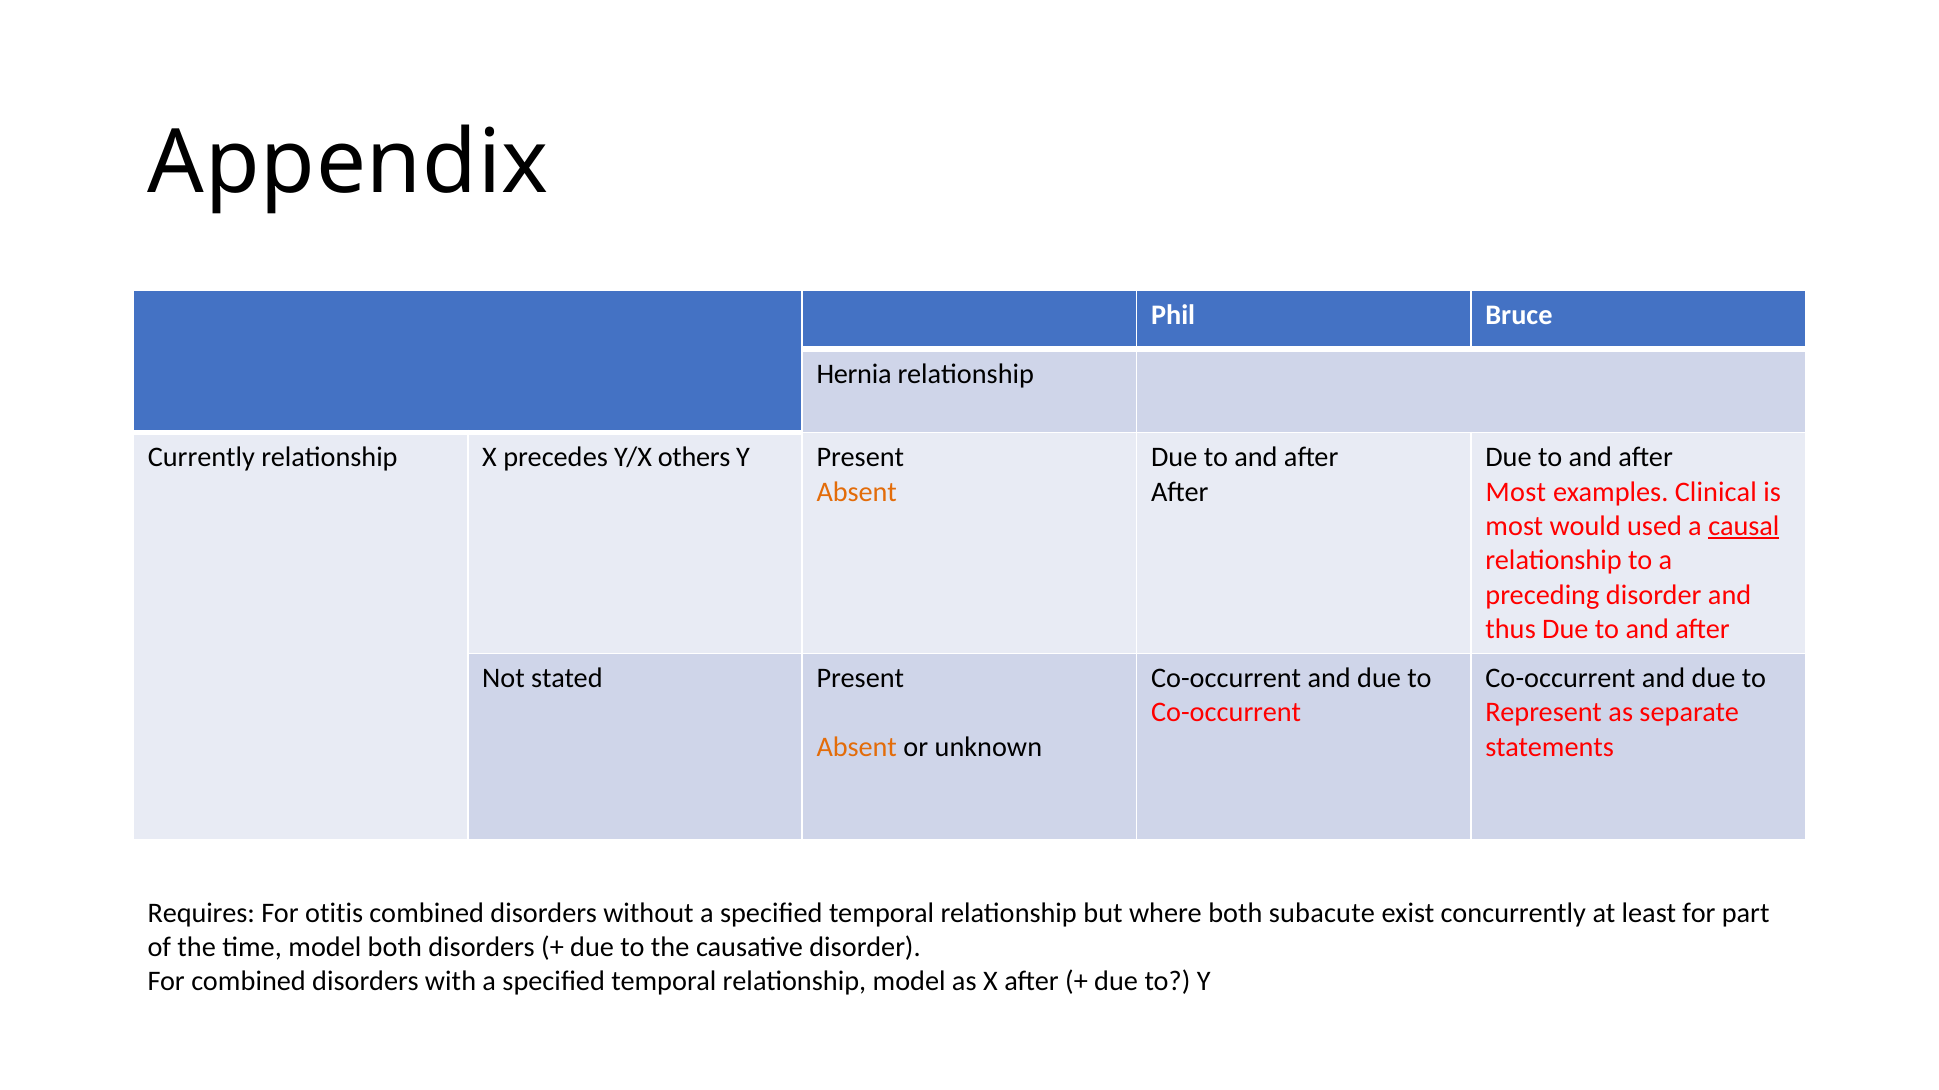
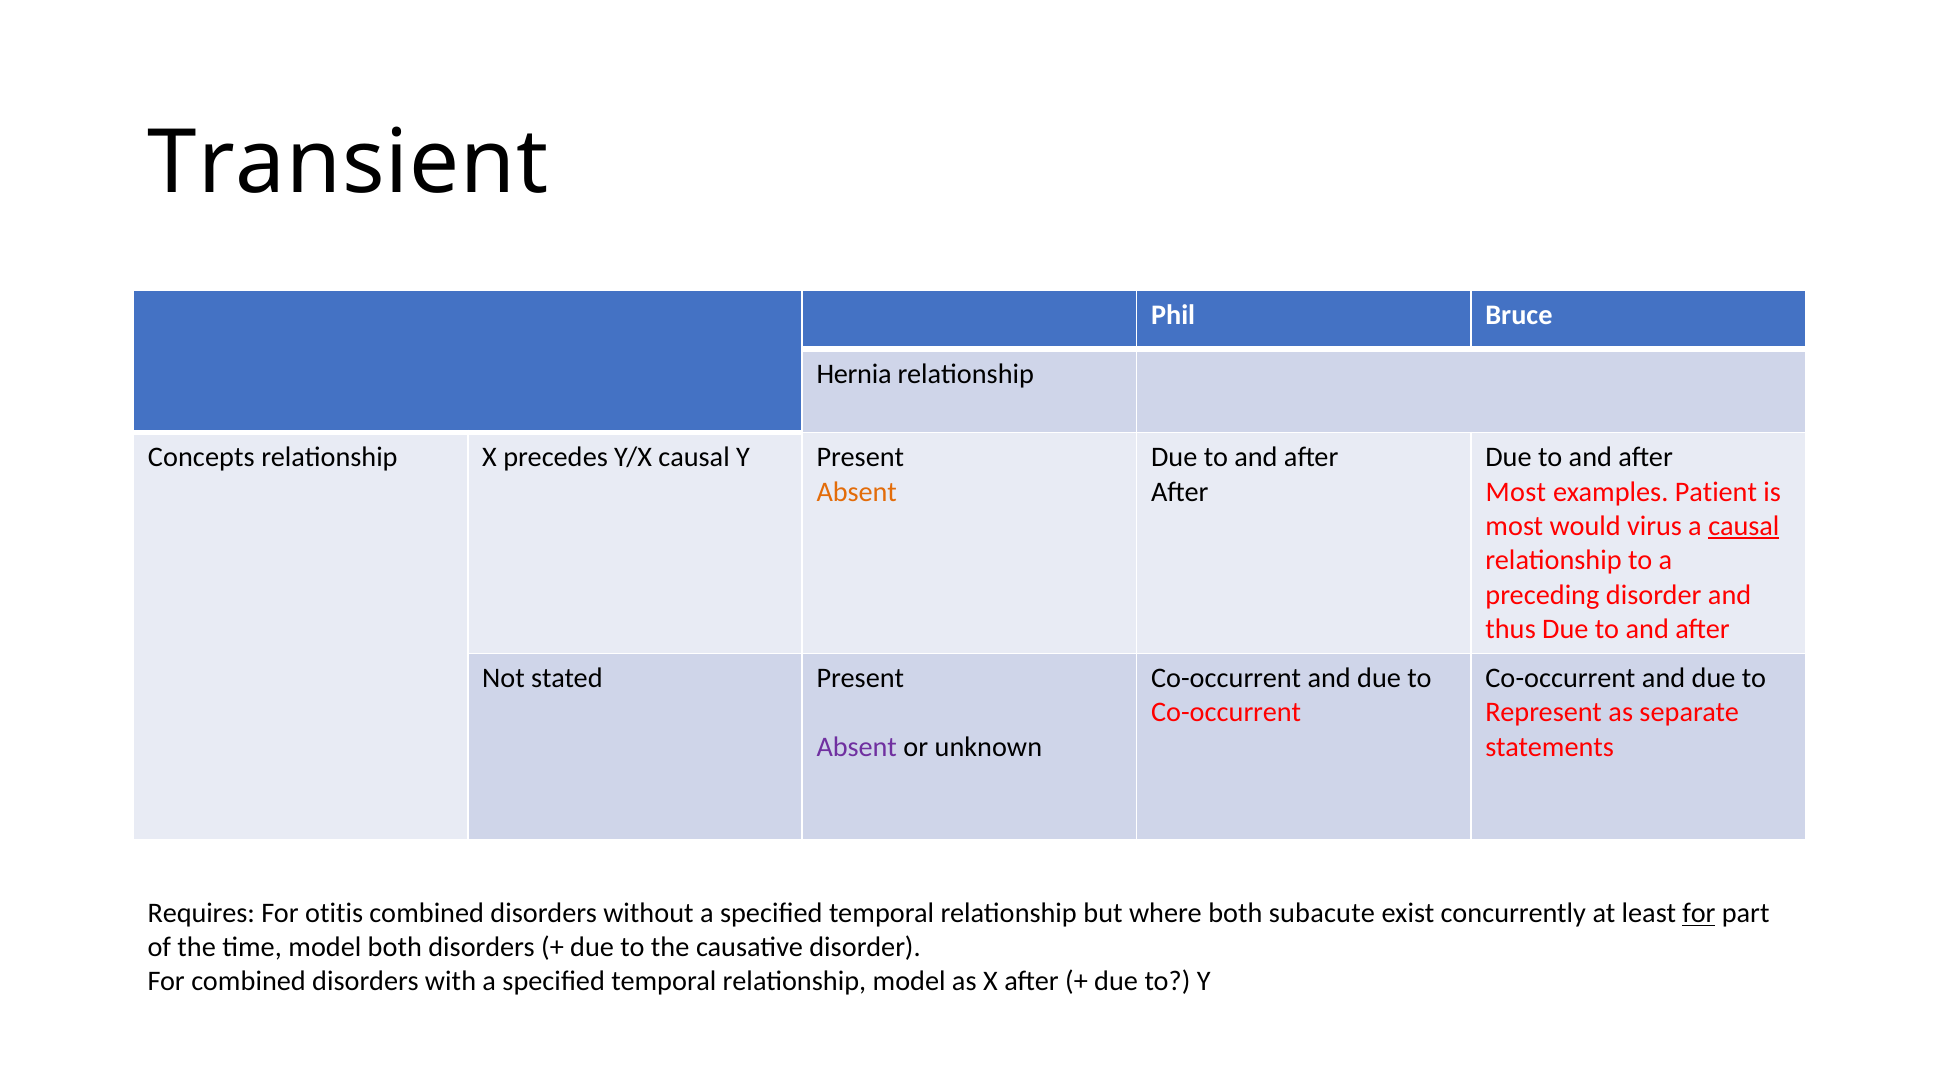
Appendix: Appendix -> Transient (348, 163)
Currently: Currently -> Concepts (201, 458)
Y/X others: others -> causal (694, 458)
Clinical: Clinical -> Patient (1716, 492)
used: used -> virus (1655, 526)
Absent colour: orange -> purple (857, 747)
for underline: none -> present (1699, 914)
